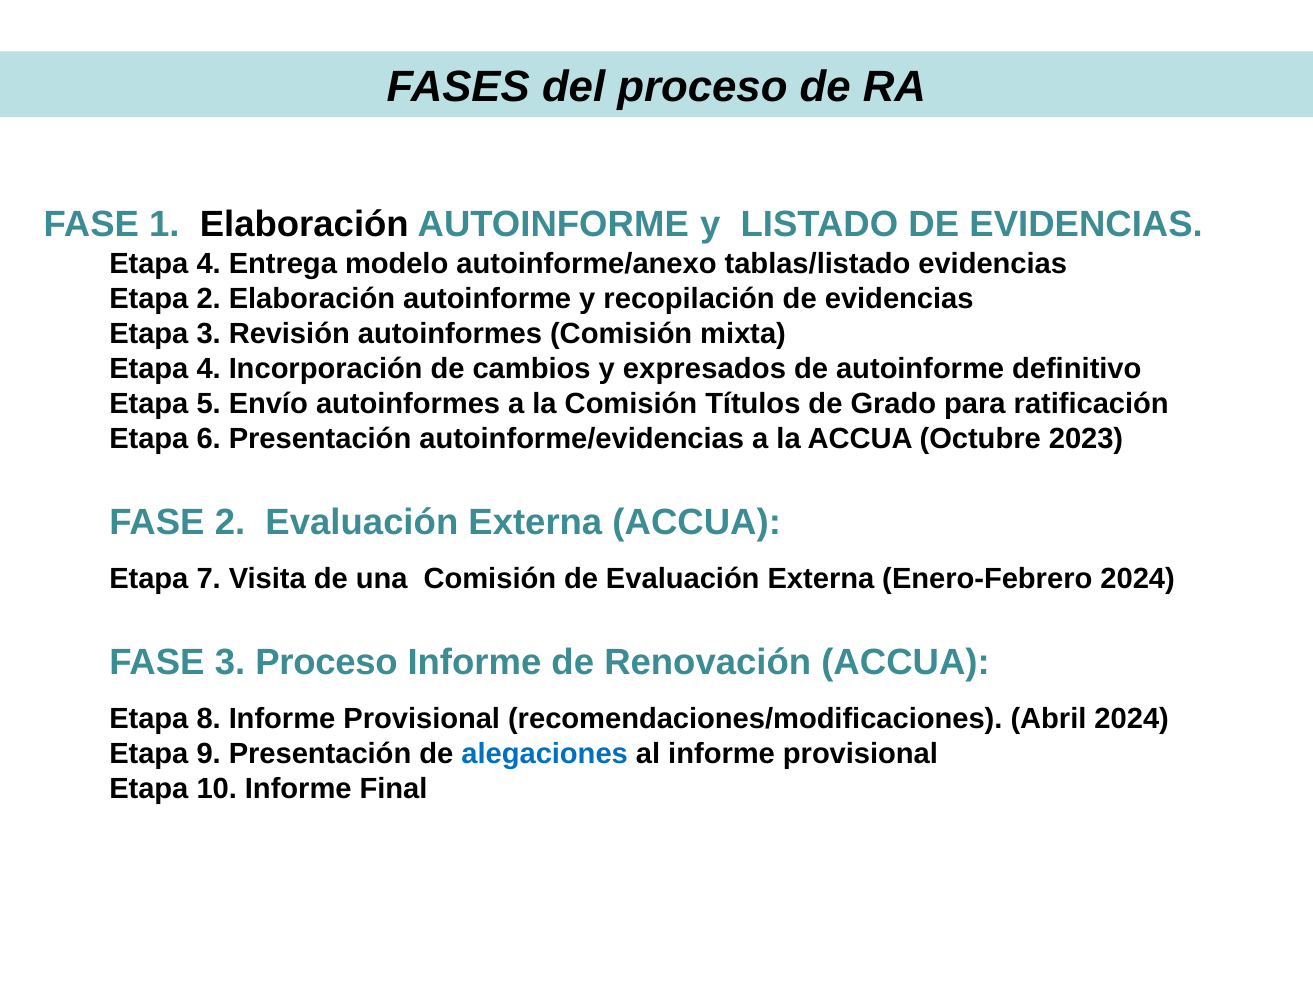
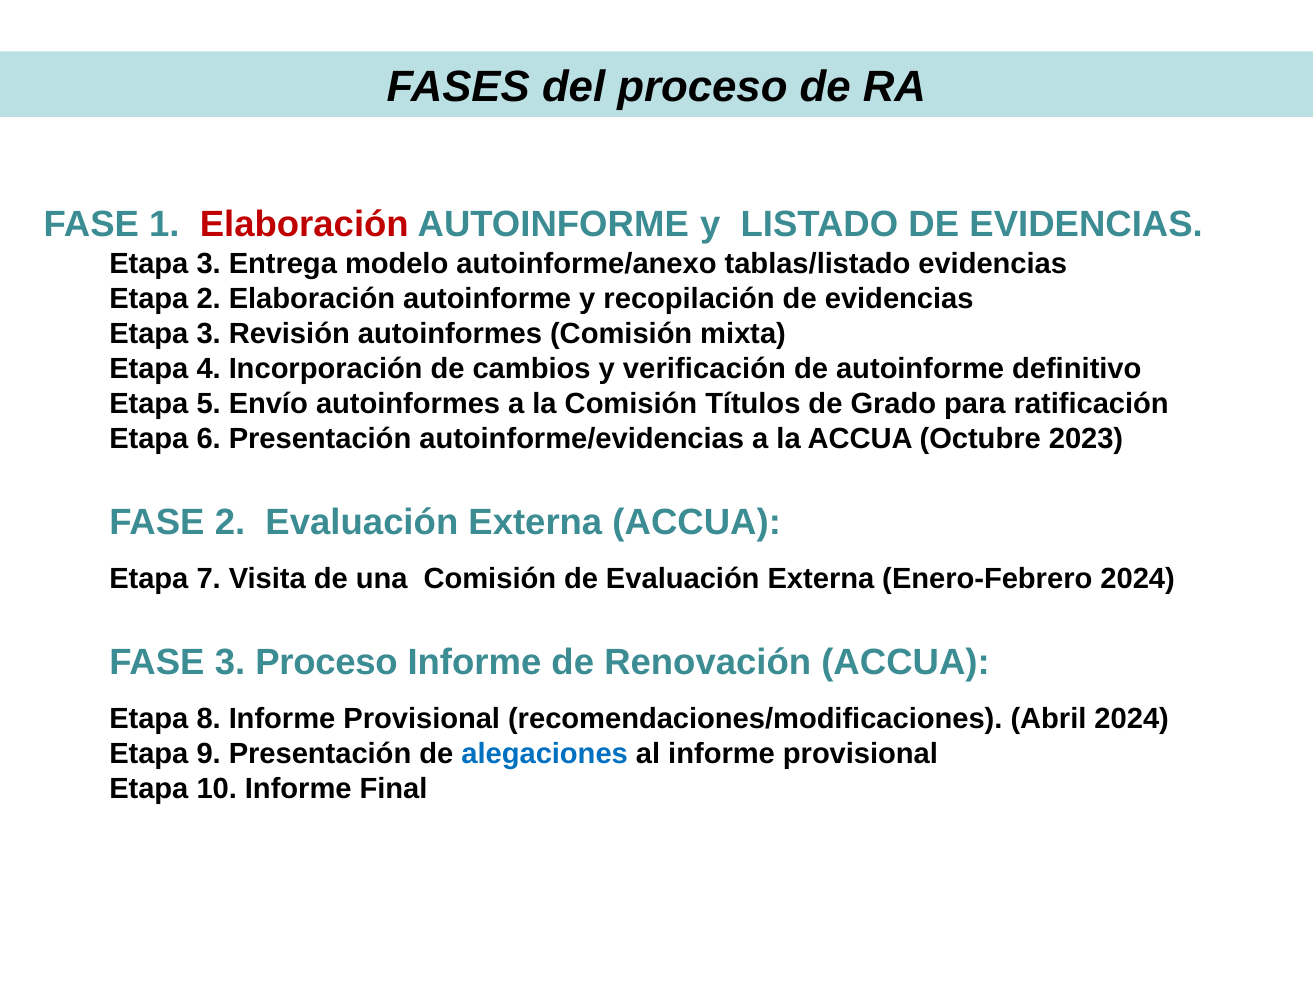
Elaboración colour: black -> red (304, 225)
4: 4 -> 3 (209, 263)
expresados: expresados -> verificación (704, 368)
